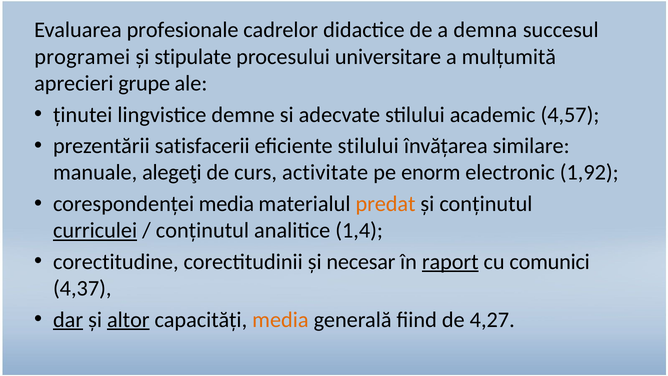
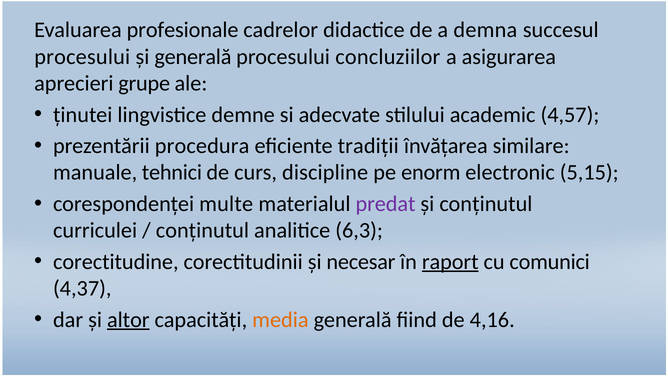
programei: programei -> procesului (82, 57)
și stipulate: stipulate -> generală (193, 57)
universitare: universitare -> concluziilor (388, 57)
mulțumită: mulțumită -> asigurarea (509, 57)
satisfacerii: satisfacerii -> procedura (202, 146)
eficiente stilului: stilului -> tradiții (368, 146)
alegeţi: alegeţi -> tehnici (172, 172)
activitate: activitate -> discipline (325, 172)
1,92: 1,92 -> 5,15 (589, 172)
corespondenței media: media -> multe (226, 204)
predat colour: orange -> purple (386, 204)
curriculei underline: present -> none (95, 230)
1,4: 1,4 -> 6,3 (359, 230)
dar underline: present -> none (68, 320)
4,27: 4,27 -> 4,16 (492, 320)
